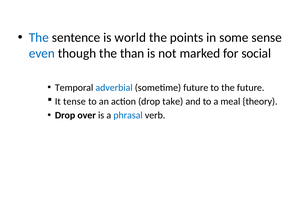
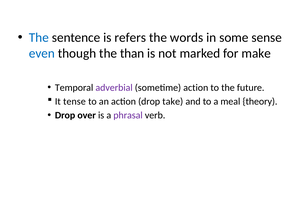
world: world -> refers (130, 38)
points: points -> words (187, 38)
social: social -> make (256, 53)
adverbial colour: blue -> purple (114, 87)
sometime future: future -> action (196, 87)
phrasal colour: blue -> purple (128, 115)
